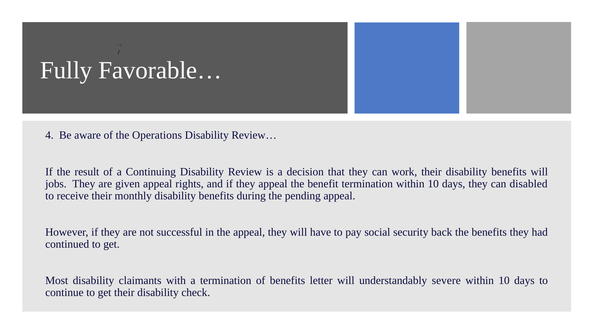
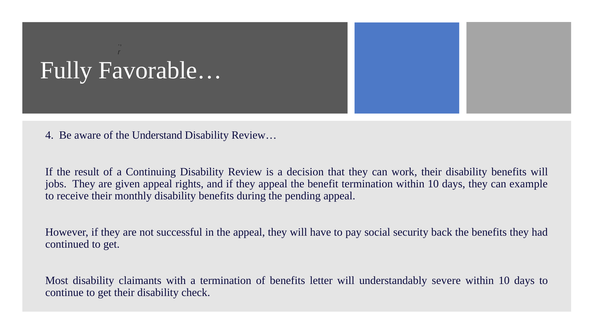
Operations: Operations -> Understand (157, 135)
disabled: disabled -> example (529, 184)
